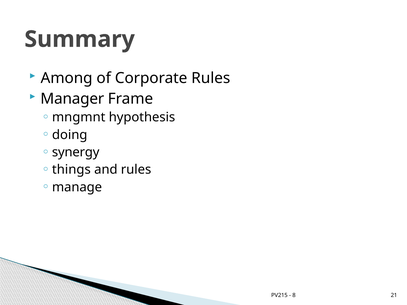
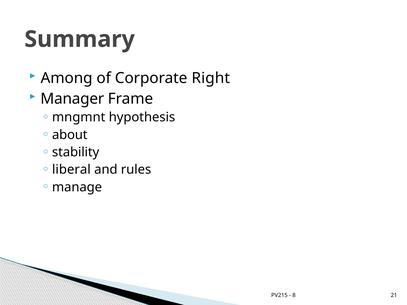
Corporate Rules: Rules -> Right (211, 78)
doing: doing -> about (70, 135)
synergy: synergy -> stability (76, 152)
things: things -> liberal (71, 170)
